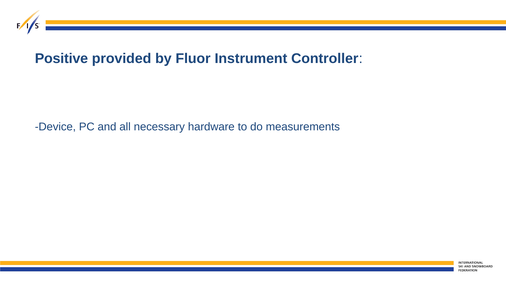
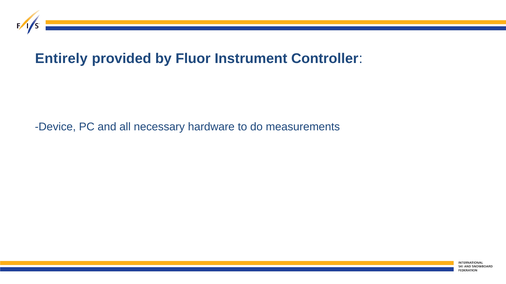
Positive: Positive -> Entirely (61, 59)
